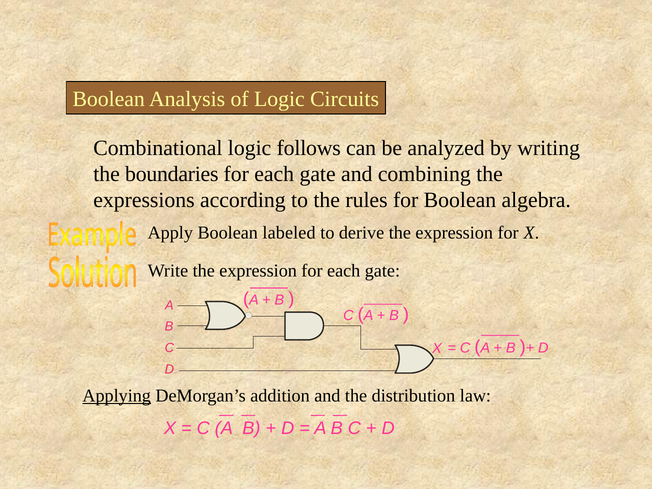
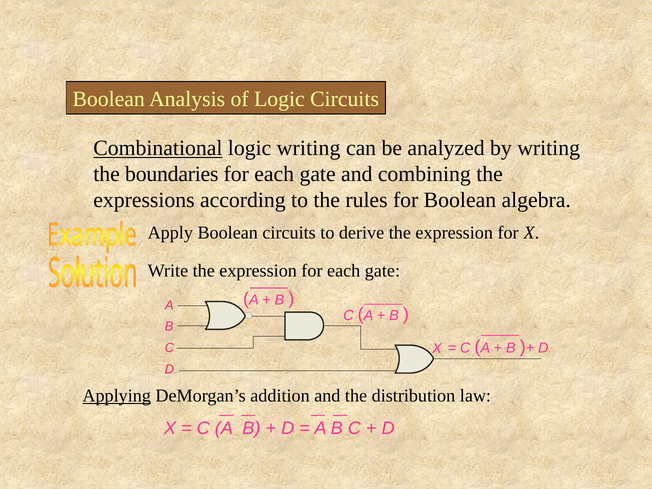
Combinational underline: none -> present (158, 148)
logic follows: follows -> writing (309, 148)
Boolean labeled: labeled -> circuits (289, 233)
